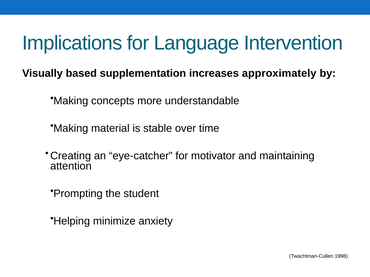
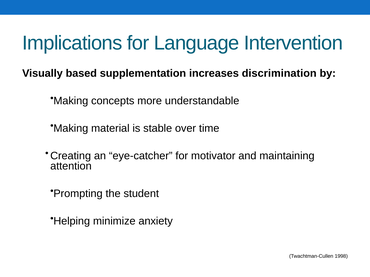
approximately: approximately -> discrimination (279, 73)
